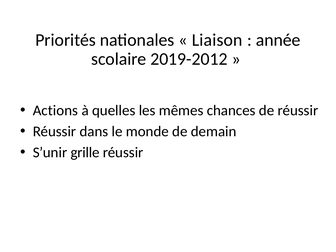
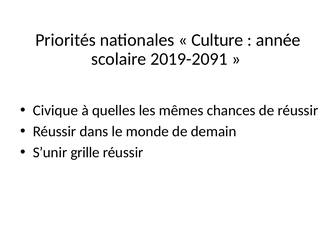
Liaison: Liaison -> Culture (217, 40)
2019-2012: 2019-2012 -> 2019-2091 (189, 59)
Actions: Actions -> Civique (55, 111)
